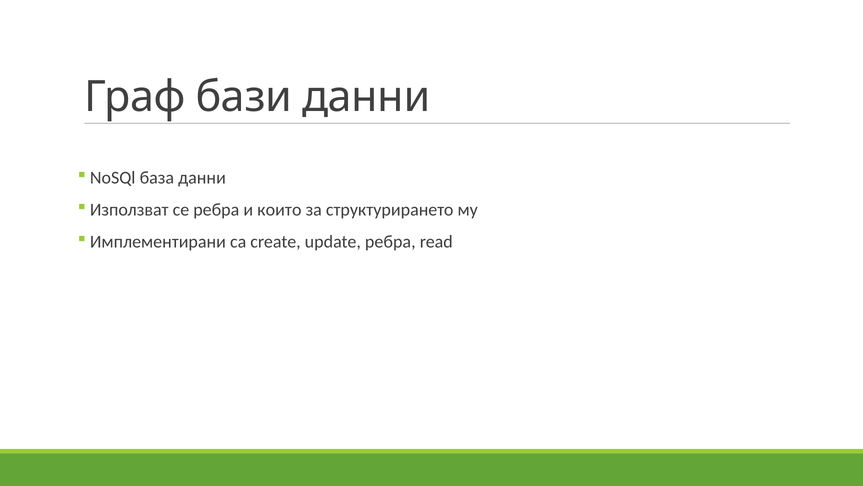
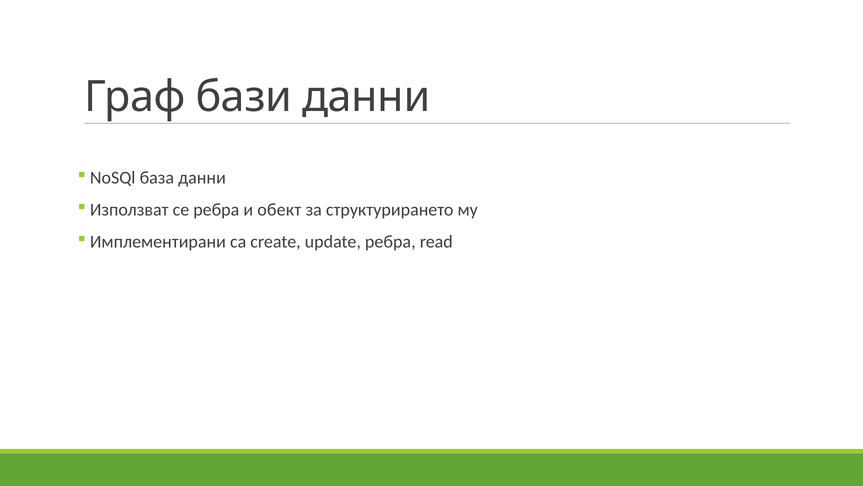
които: които -> обект (279, 210)
